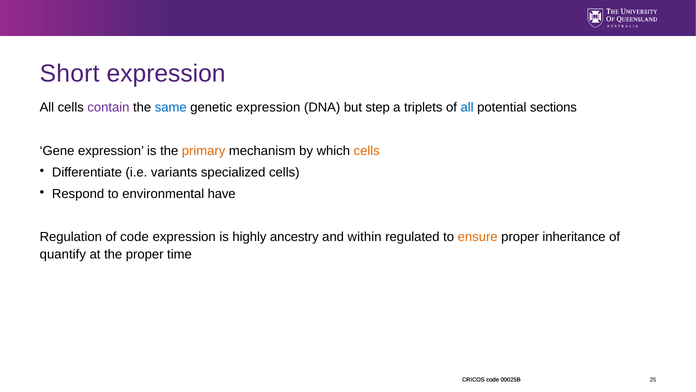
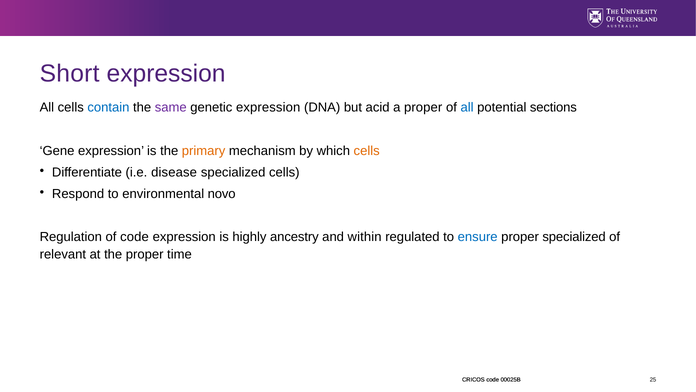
contain colour: purple -> blue (108, 107)
same colour: blue -> purple (171, 107)
step: step -> acid (378, 107)
a triplets: triplets -> proper (423, 107)
variants: variants -> disease (174, 172)
have: have -> novo (222, 194)
ensure colour: orange -> blue (478, 237)
proper inheritance: inheritance -> specialized (574, 237)
quantify: quantify -> relevant (63, 254)
